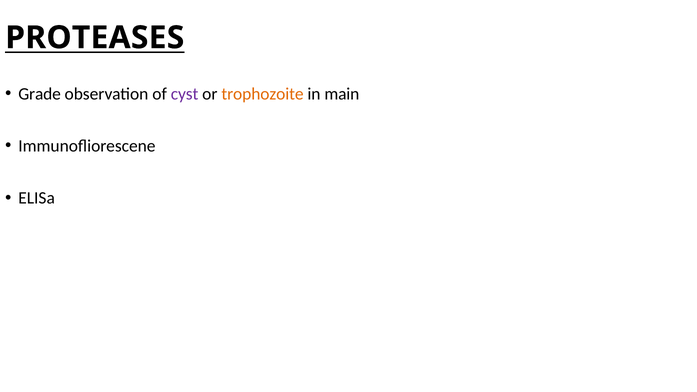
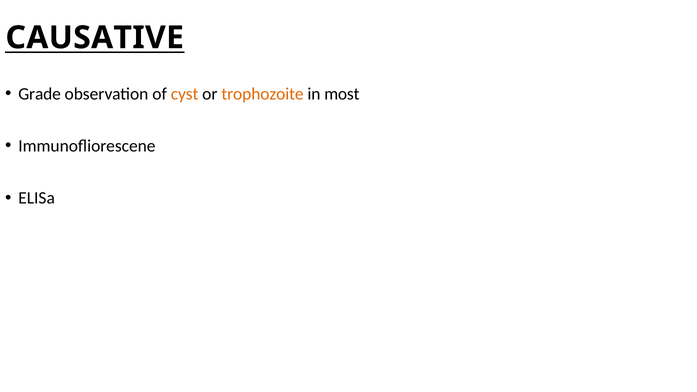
PROTEASES: PROTEASES -> CAUSATIVE (95, 38)
cyst colour: purple -> orange (185, 94)
main: main -> most (342, 94)
